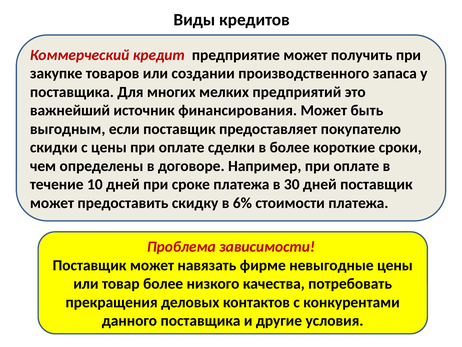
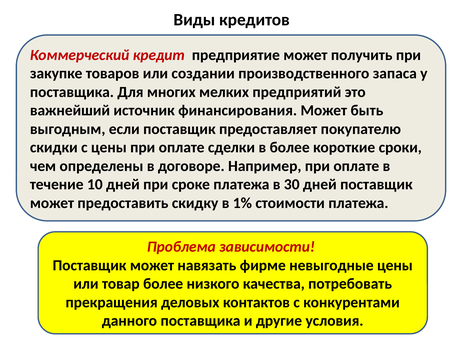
6%: 6% -> 1% (242, 203)
